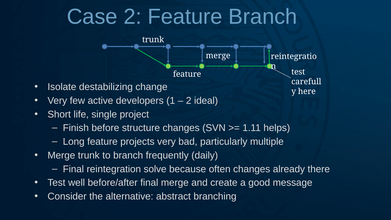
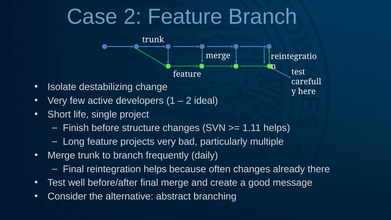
reintegration solve: solve -> helps (155, 169)
